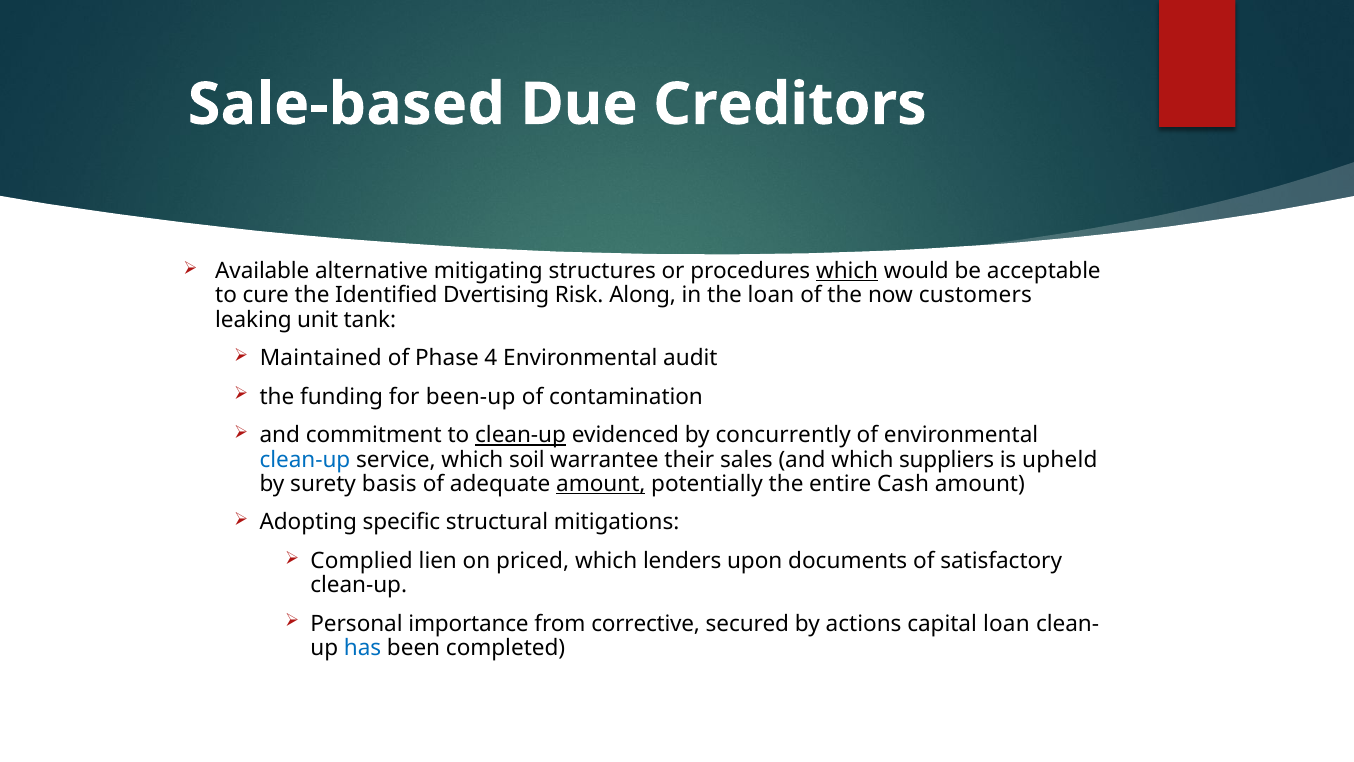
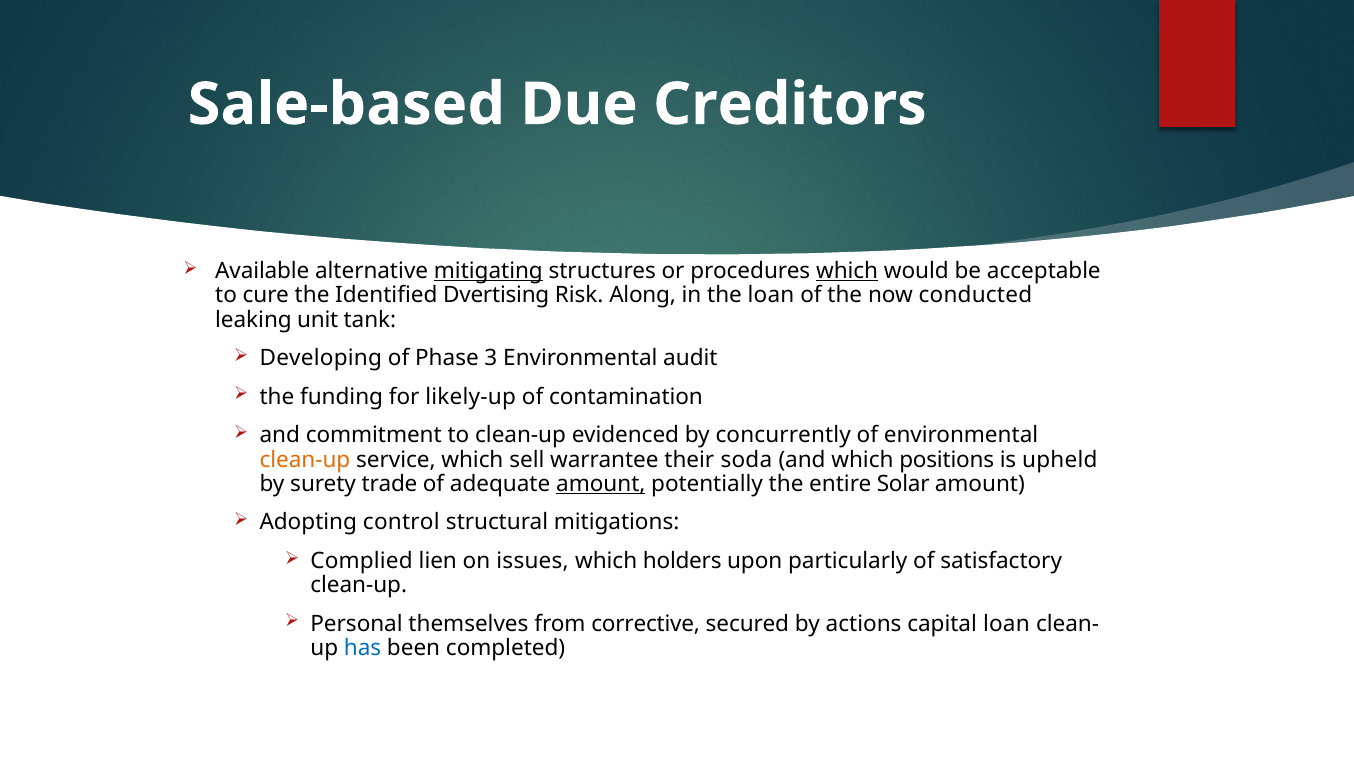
mitigating underline: none -> present (488, 271)
customers: customers -> conducted (975, 295)
Maintained: Maintained -> Developing (321, 358)
4: 4 -> 3 (491, 358)
been-up: been-up -> likely-up (471, 397)
clean-up underline: present -> none (521, 435)
clean-up colour: blue -> orange (305, 460)
soil: soil -> sell (527, 460)
sales: sales -> soda (746, 460)
suppliers: suppliers -> positions (947, 460)
basis: basis -> trade (390, 484)
Cash: Cash -> Solar (903, 484)
specific: specific -> control (401, 522)
priced: priced -> issues (533, 561)
lenders: lenders -> holders (682, 561)
documents: documents -> particularly (848, 561)
importance: importance -> themselves (468, 624)
